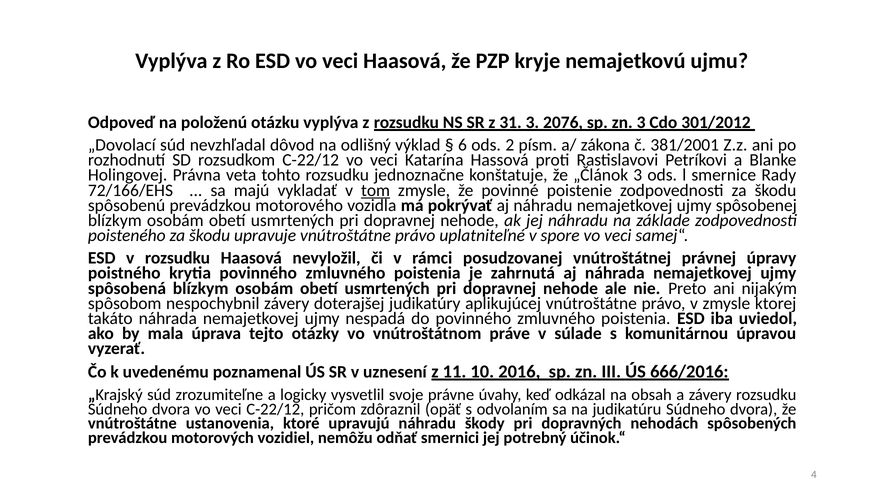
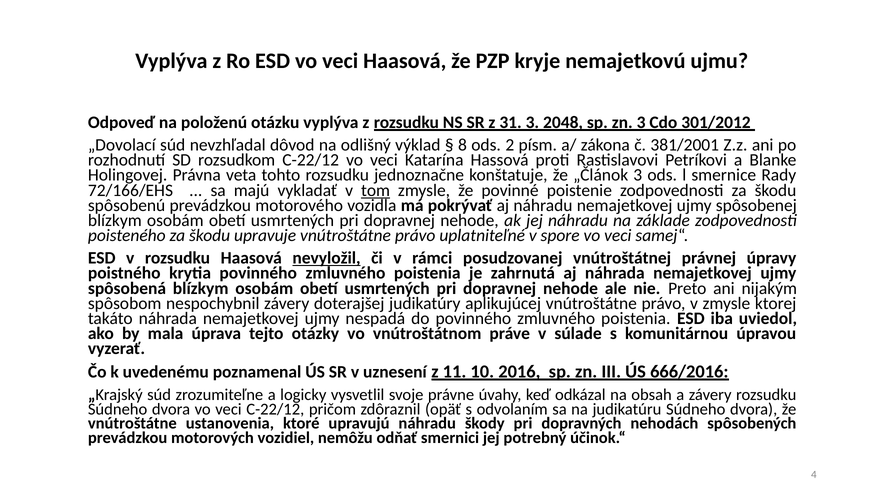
2076: 2076 -> 2048 (563, 123)
6: 6 -> 8 (462, 145)
nevyložil underline: none -> present (327, 258)
